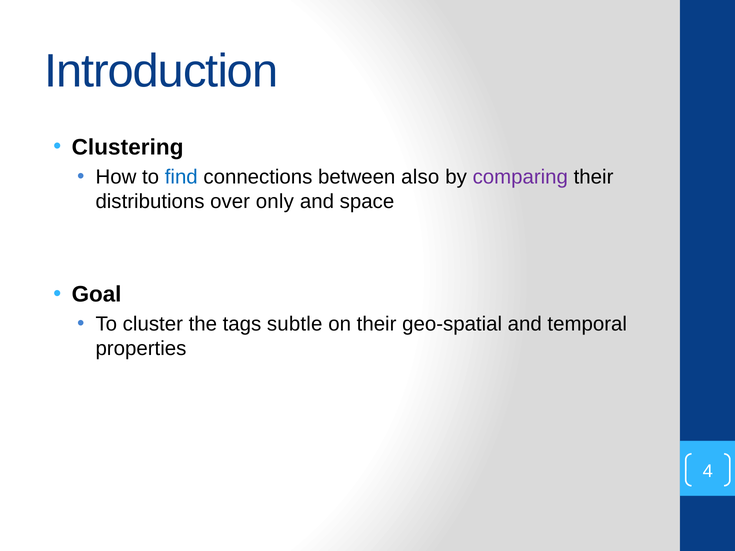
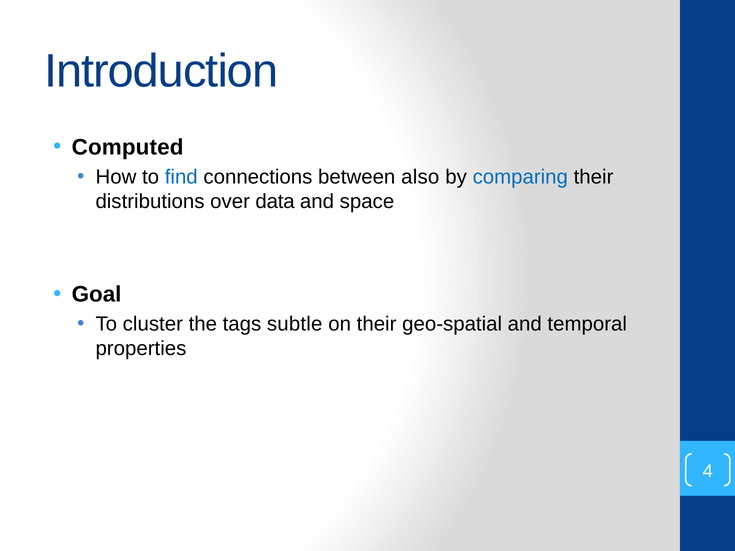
Clustering: Clustering -> Computed (128, 147)
comparing colour: purple -> blue (520, 177)
only: only -> data (275, 202)
